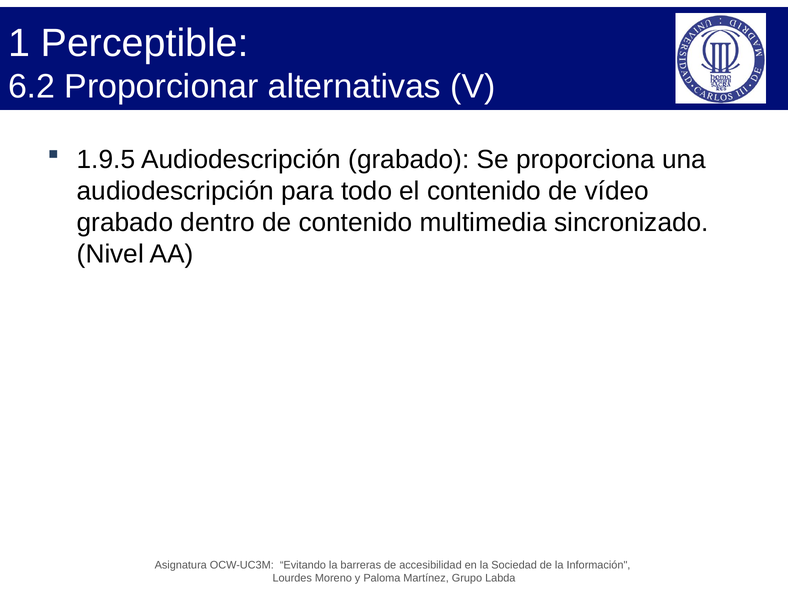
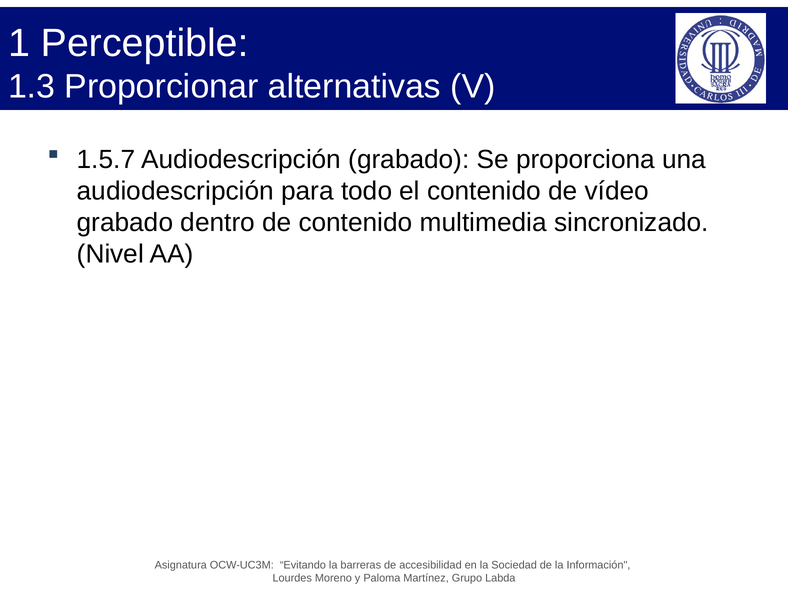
6.2: 6.2 -> 1.3 (32, 87)
1.9.5: 1.9.5 -> 1.5.7 (106, 159)
